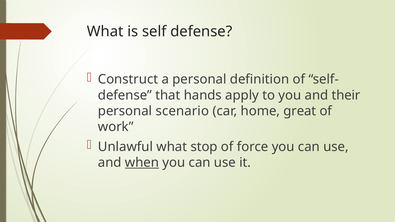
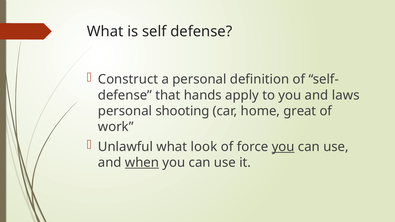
their: their -> laws (346, 95)
scenario: scenario -> shooting (182, 111)
stop: stop -> look (204, 147)
you underline: none -> present (283, 147)
